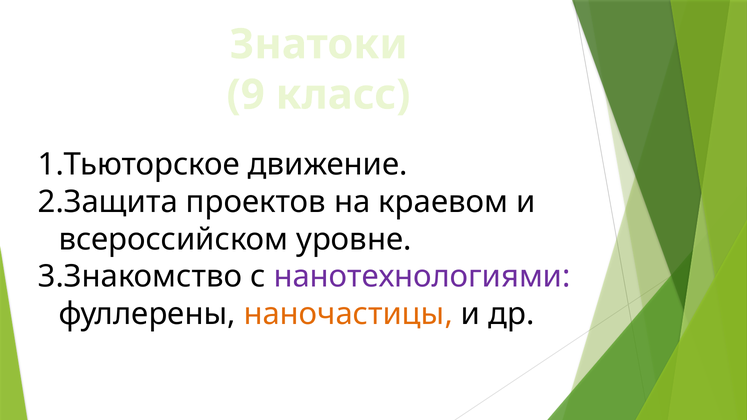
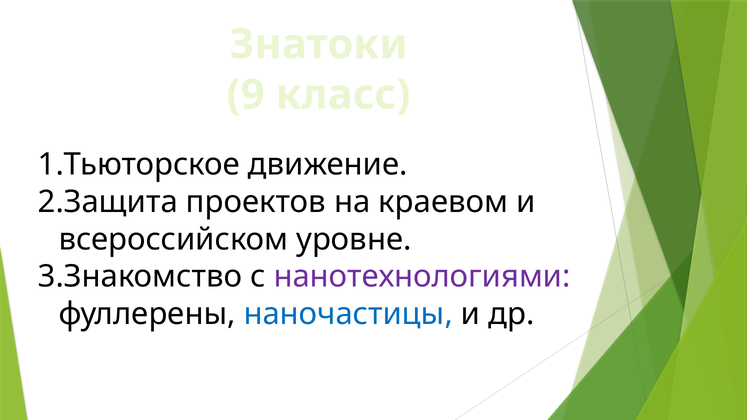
наночастицы colour: orange -> blue (348, 314)
